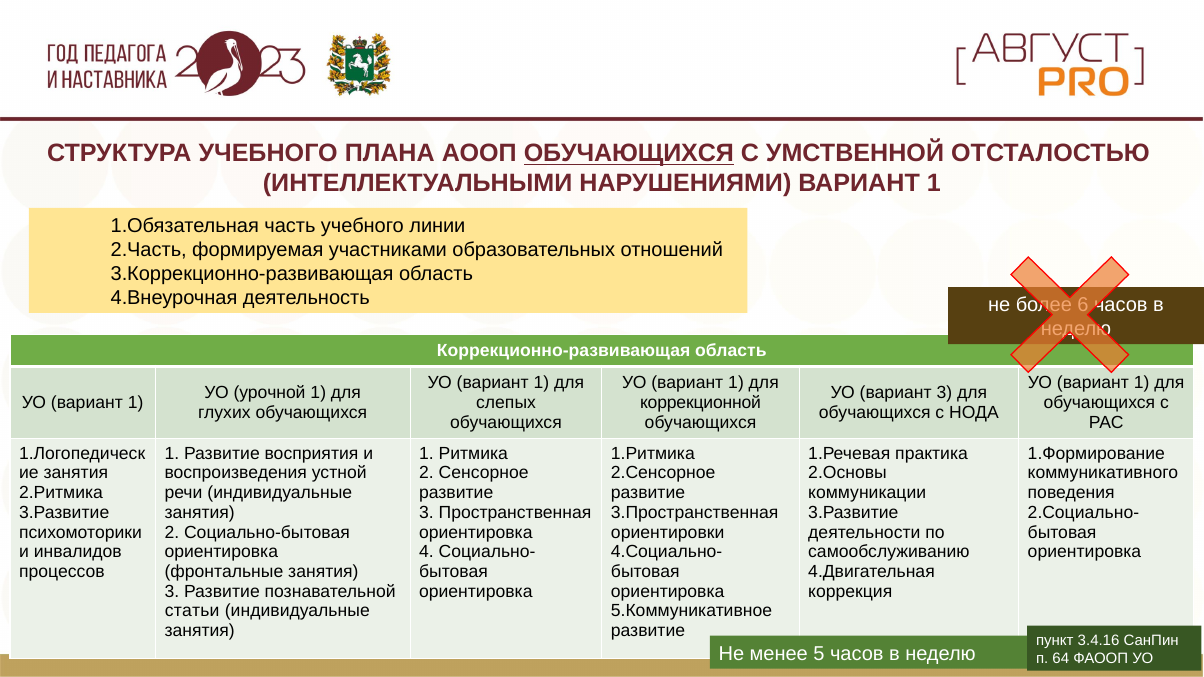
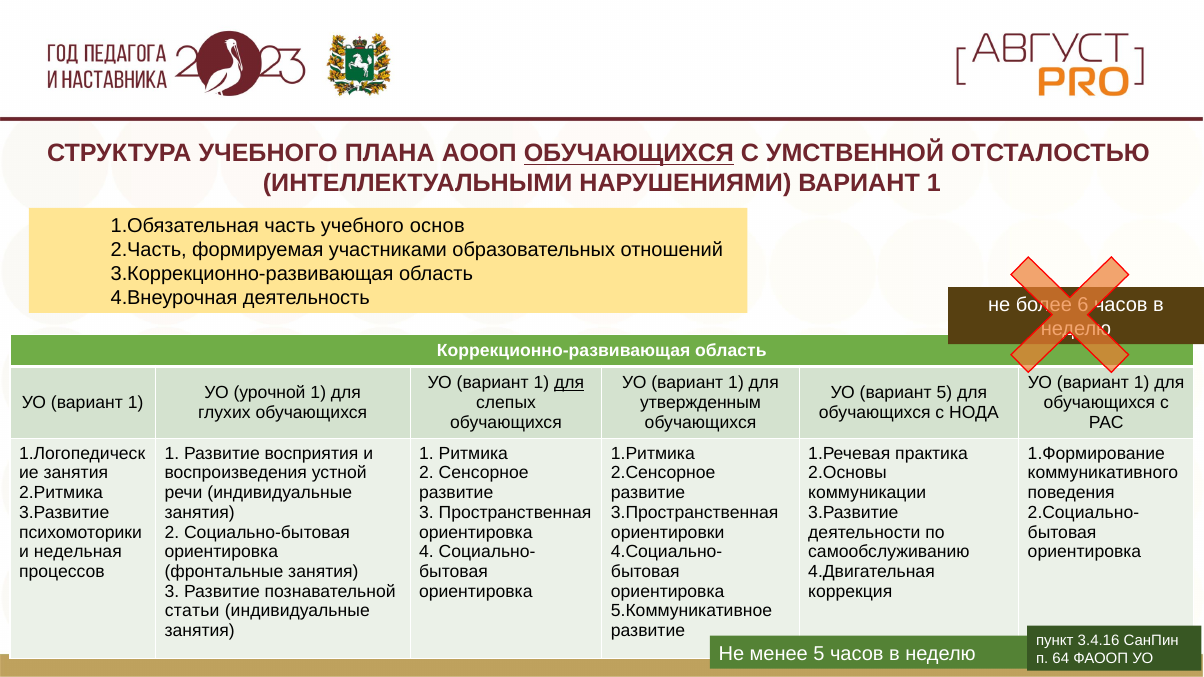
линии: линии -> основ (437, 226)
для underline: none -> present (569, 383)
вариант 3: 3 -> 5 (944, 393)
коррекционной: коррекционной -> утвержденным (701, 403)
инвалидов: инвалидов -> недельная (78, 552)
